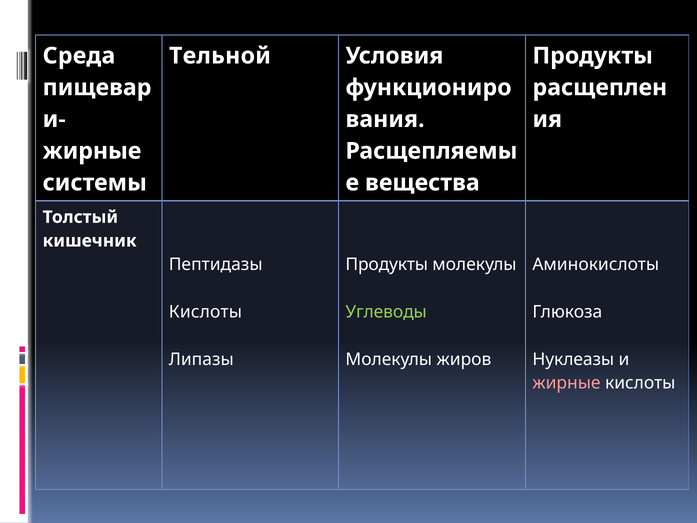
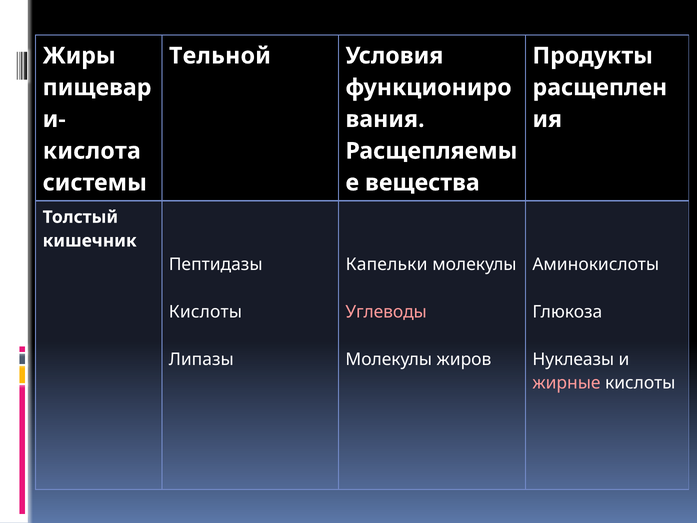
Среда: Среда -> Жиры (79, 56)
жирные: жирные -> кислота (92, 151)
Продукты: Продукты -> Капельки (387, 264)
Углеводы colour: light green -> pink (386, 312)
